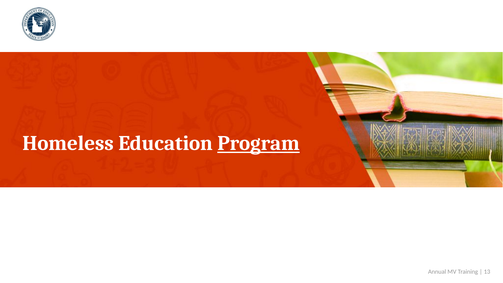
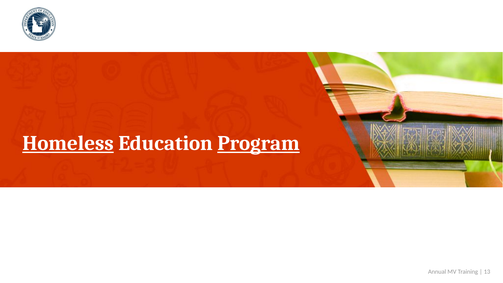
Homeless underline: none -> present (68, 143)
